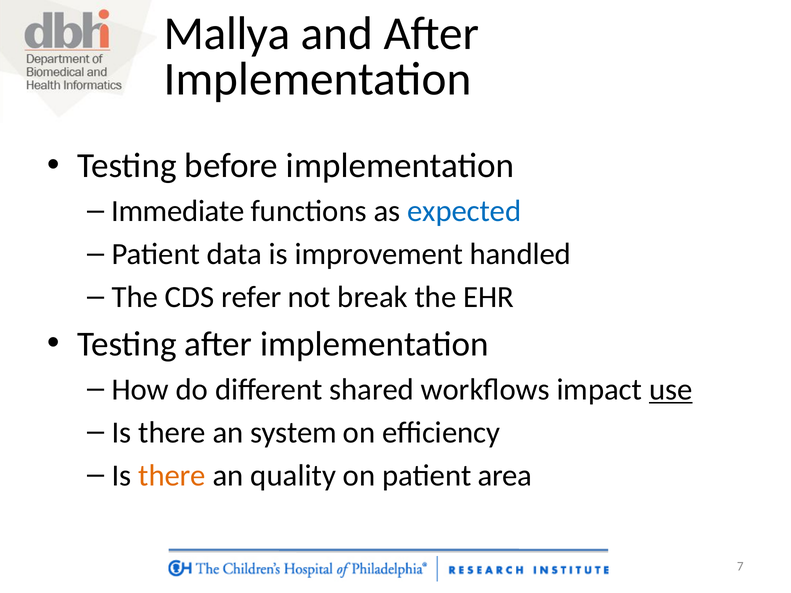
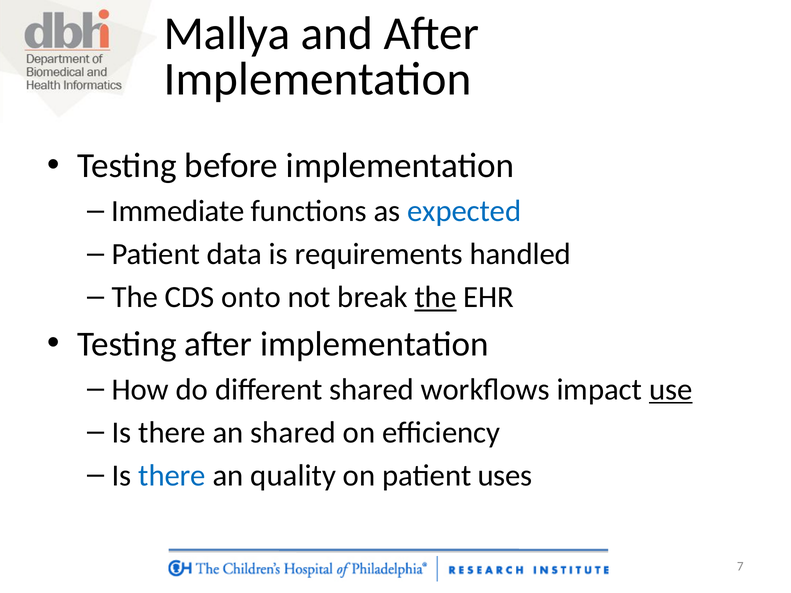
improvement: improvement -> requirements (379, 254)
refer: refer -> onto (251, 297)
the underline: none -> present (435, 297)
an system: system -> shared (293, 433)
there colour: orange -> blue (172, 476)
area: area -> uses (505, 476)
